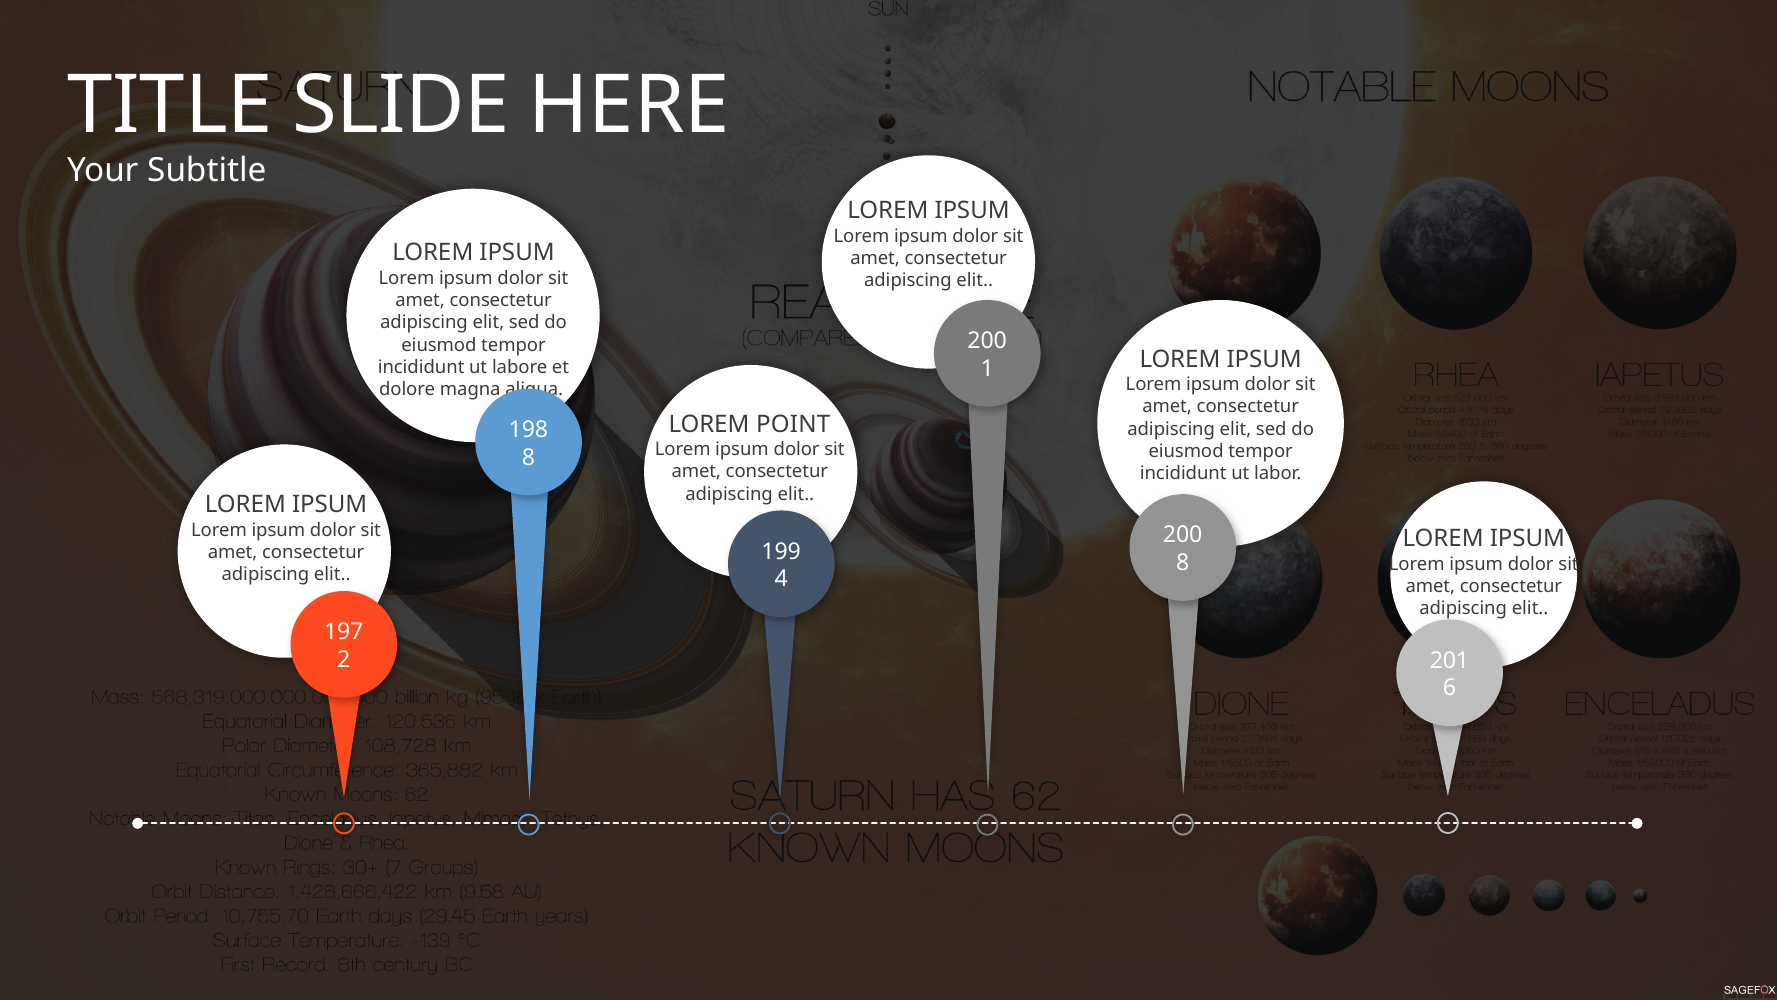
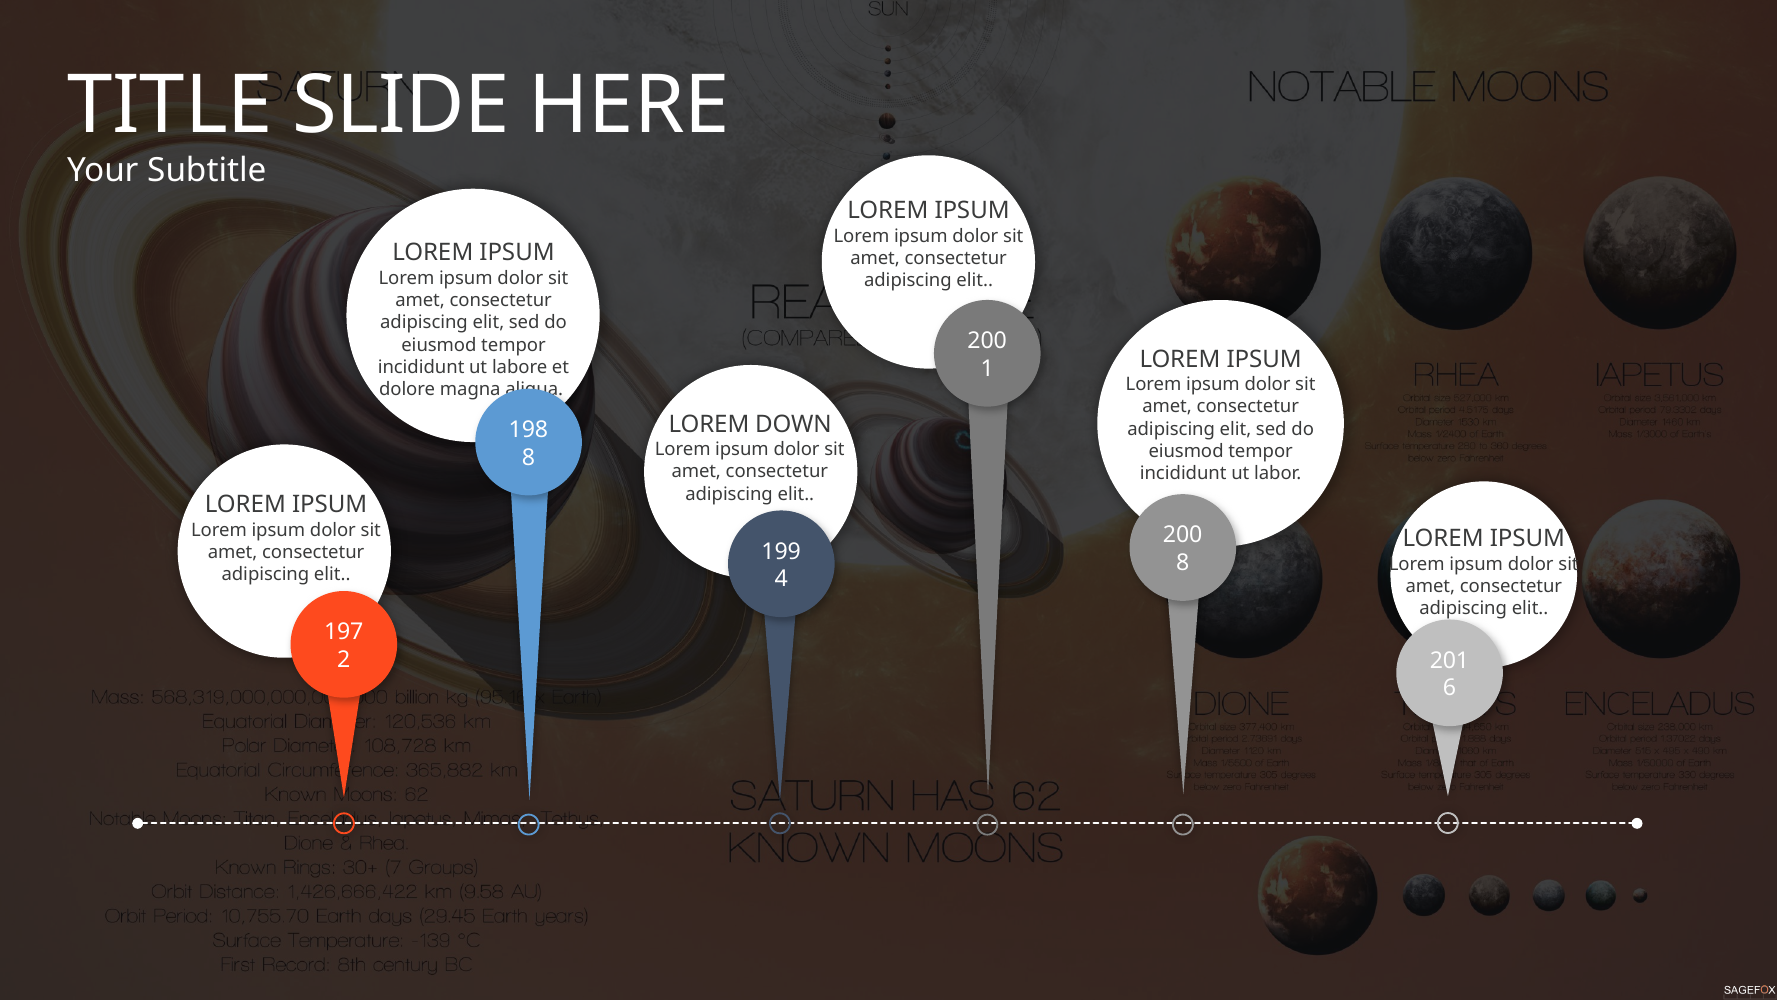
POINT: POINT -> DOWN (793, 424)
